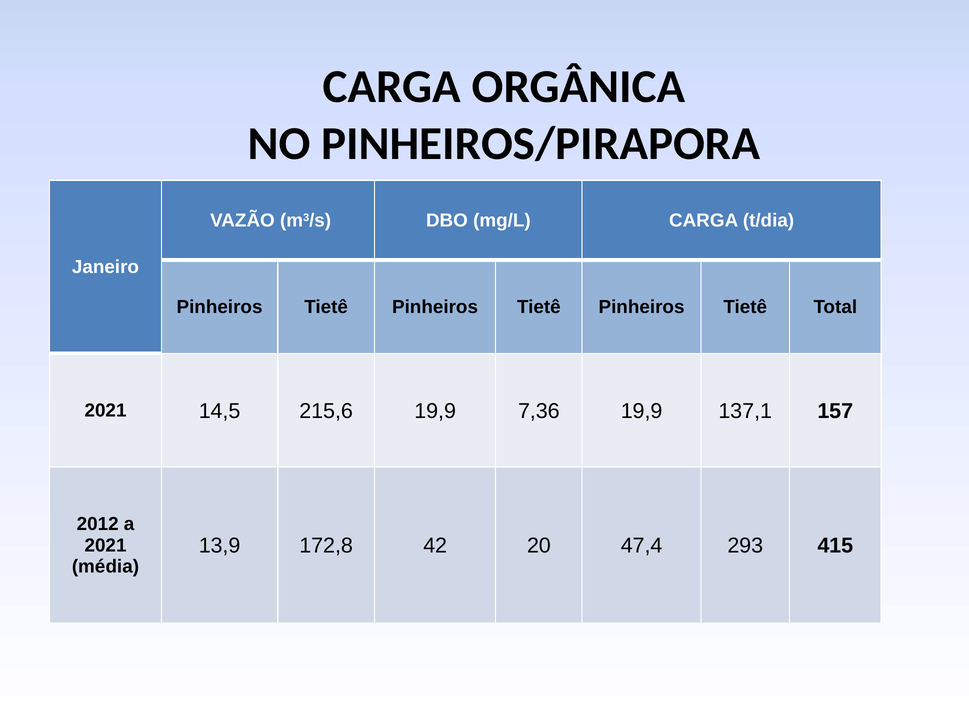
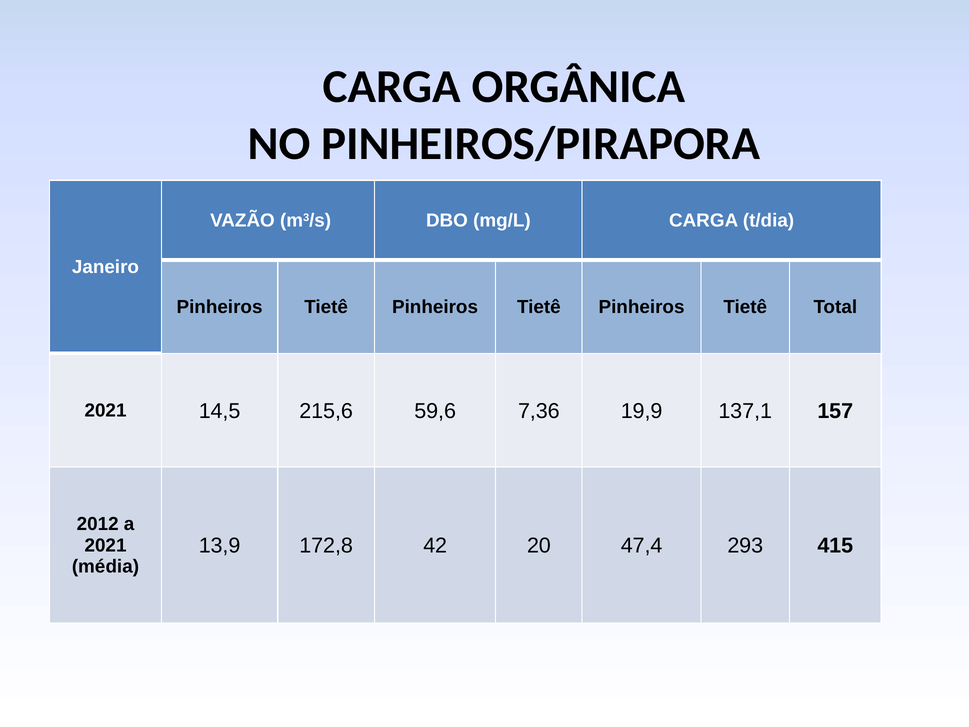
215,6 19,9: 19,9 -> 59,6 (435, 411)
